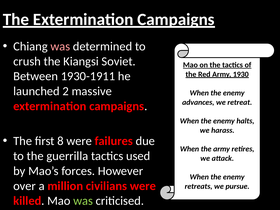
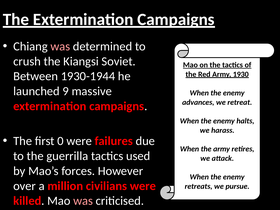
1930-1911: 1930-1911 -> 1930-1944 (88, 76)
2: 2 -> 9 (66, 91)
8: 8 -> 0 (60, 141)
was colour: light green -> pink (83, 201)
